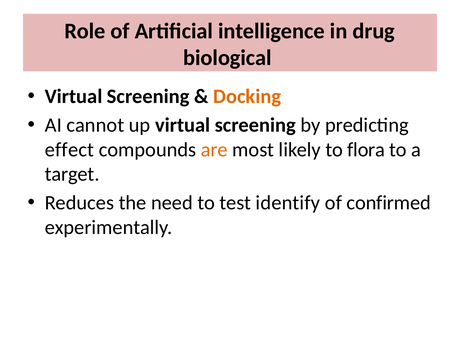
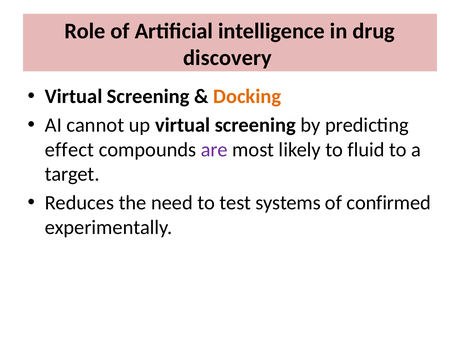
biological: biological -> discovery (227, 58)
are colour: orange -> purple (214, 150)
flora: flora -> fluid (366, 150)
identify: identify -> systems (288, 203)
